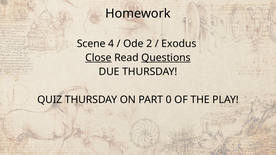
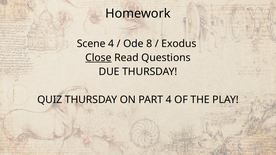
2: 2 -> 8 (149, 44)
Questions underline: present -> none (166, 58)
PART 0: 0 -> 4 (169, 100)
